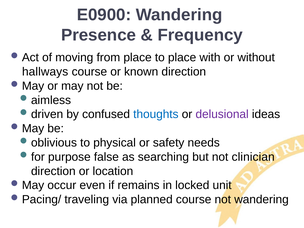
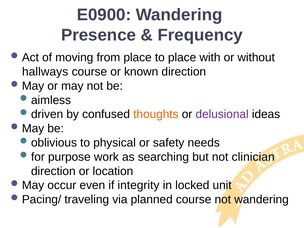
thoughts colour: blue -> orange (156, 114)
false: false -> work (106, 157)
remains: remains -> integrity (138, 185)
